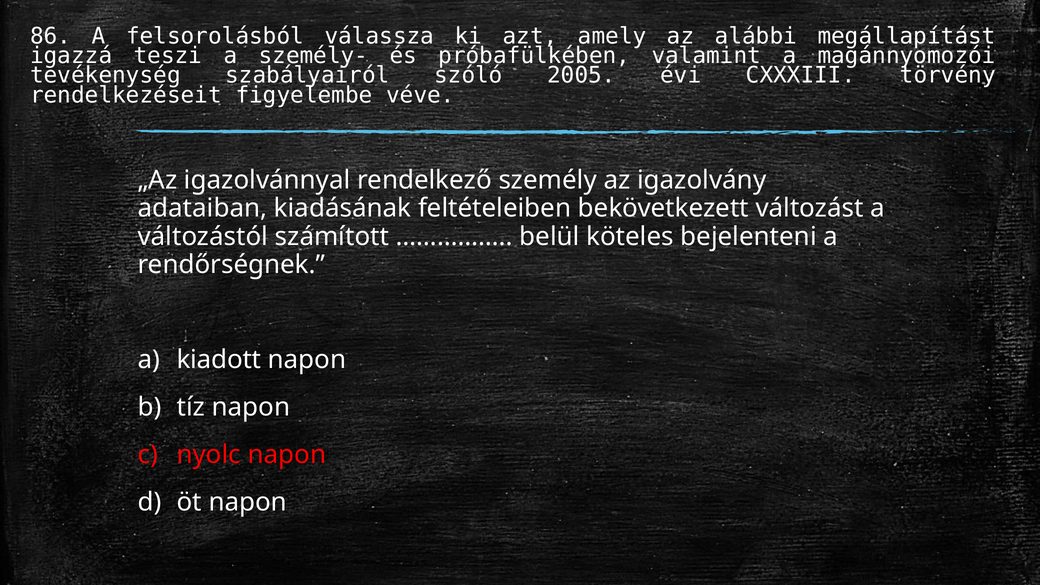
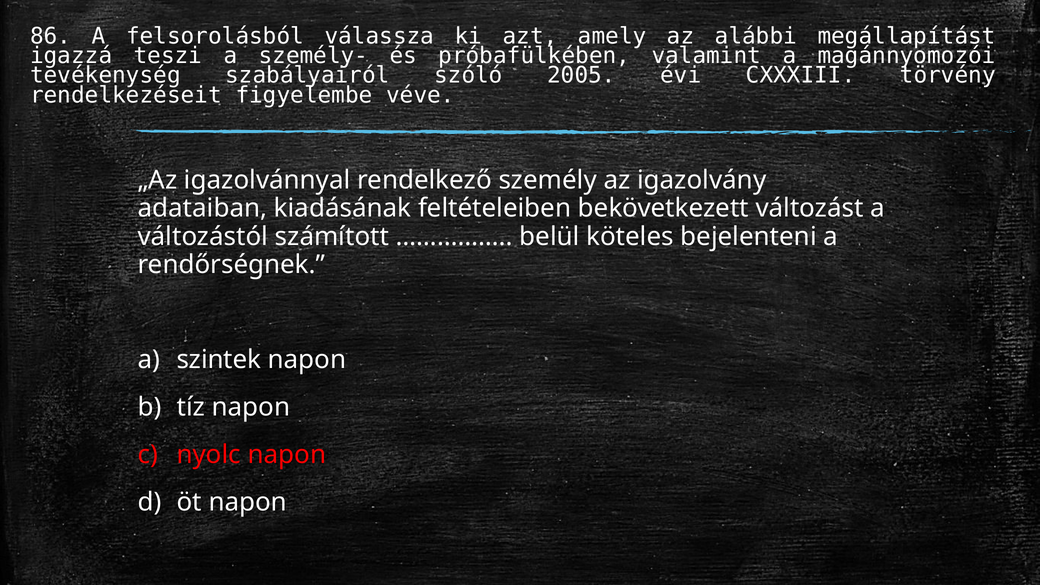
kiadott: kiadott -> szintek (219, 360)
